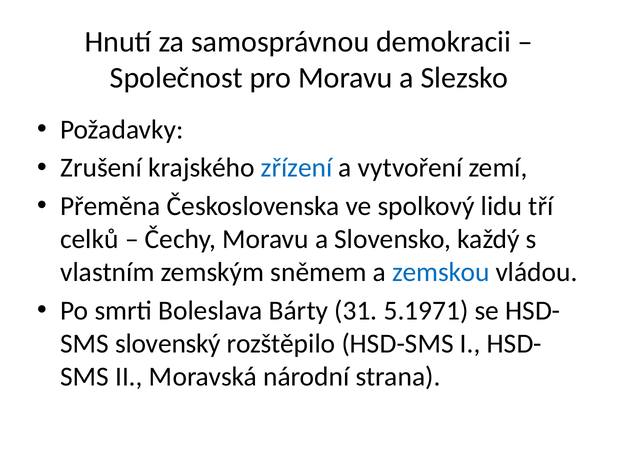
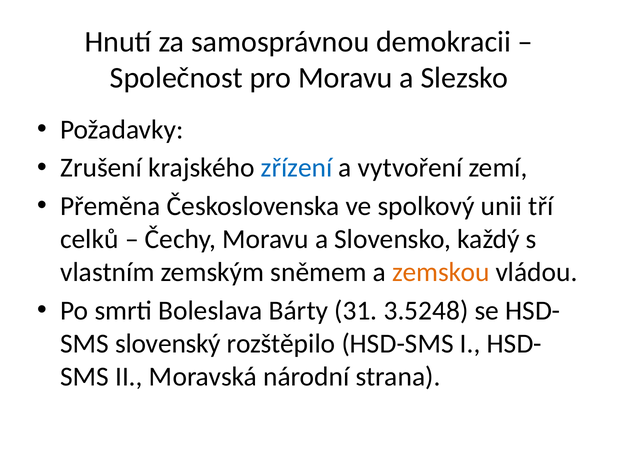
lidu: lidu -> unii (501, 207)
zemskou colour: blue -> orange (441, 273)
5.1971: 5.1971 -> 3.5248 (426, 311)
